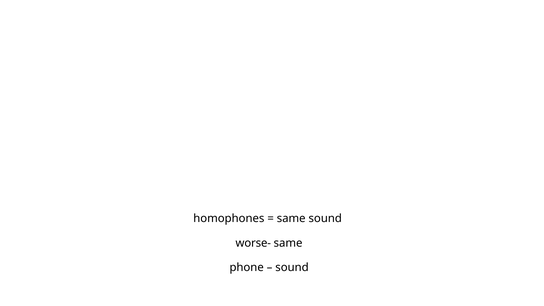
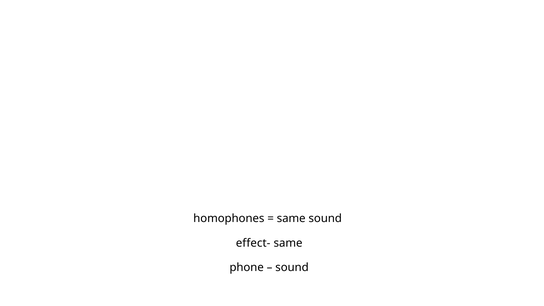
worse-: worse- -> effect- (253, 243)
